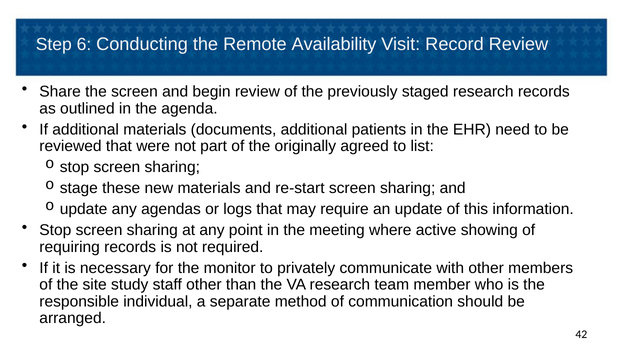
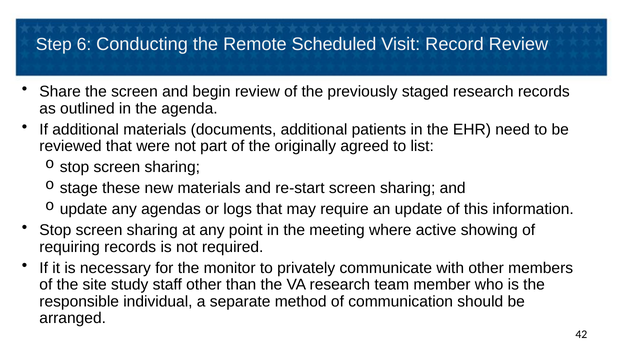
Availability: Availability -> Scheduled (334, 44)
